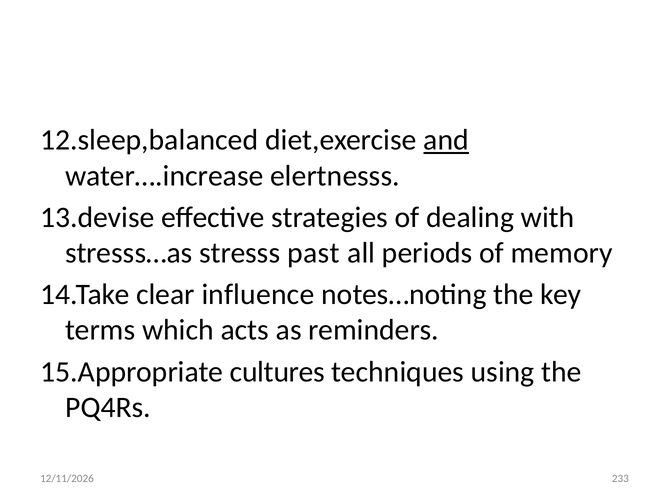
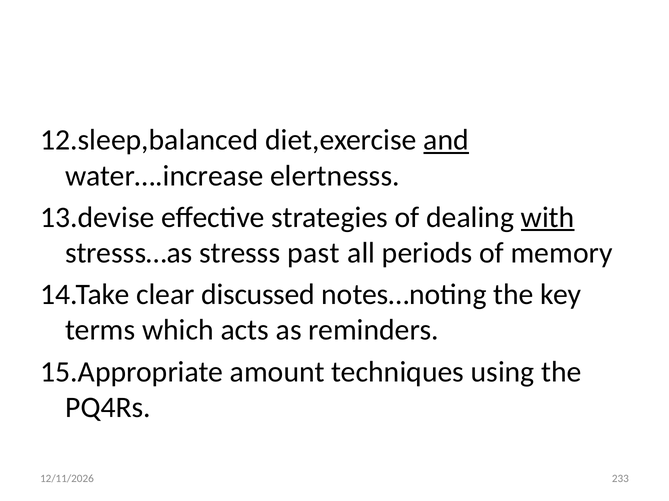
with underline: none -> present (548, 218)
influence: influence -> discussed (258, 295)
cultures: cultures -> amount (277, 372)
